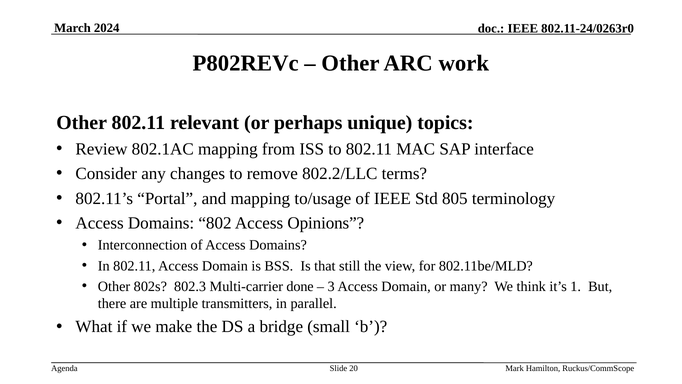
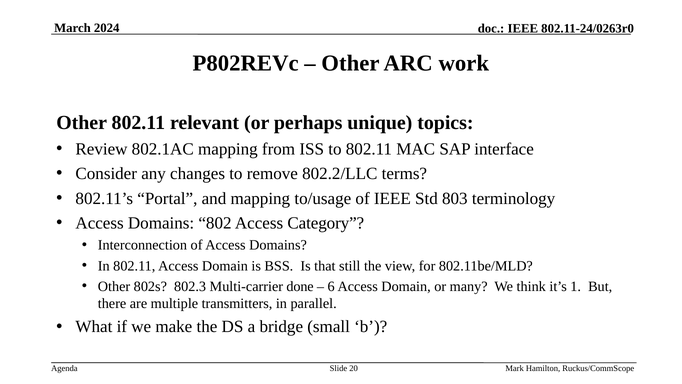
805: 805 -> 803 (455, 198)
Opinions: Opinions -> Category (326, 223)
3: 3 -> 6 (331, 286)
